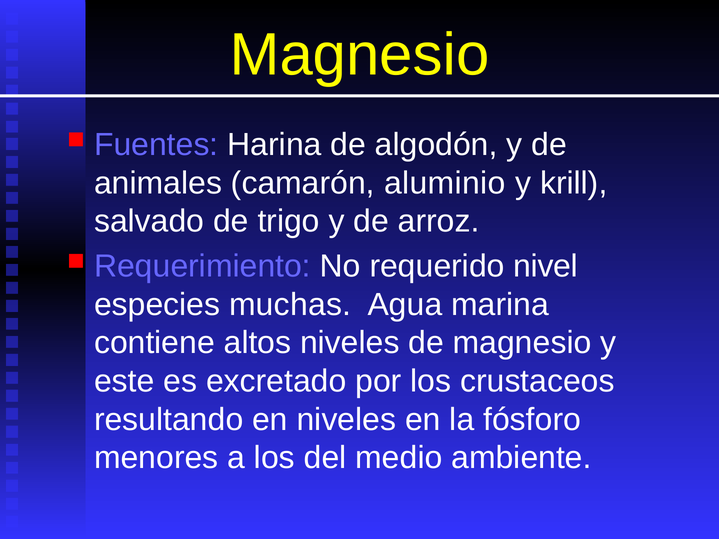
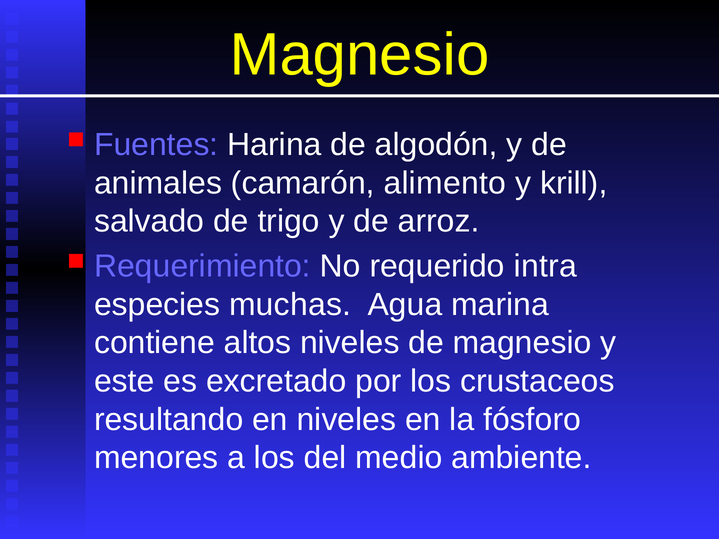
aluminio: aluminio -> alimento (445, 183)
nivel: nivel -> intra (545, 266)
